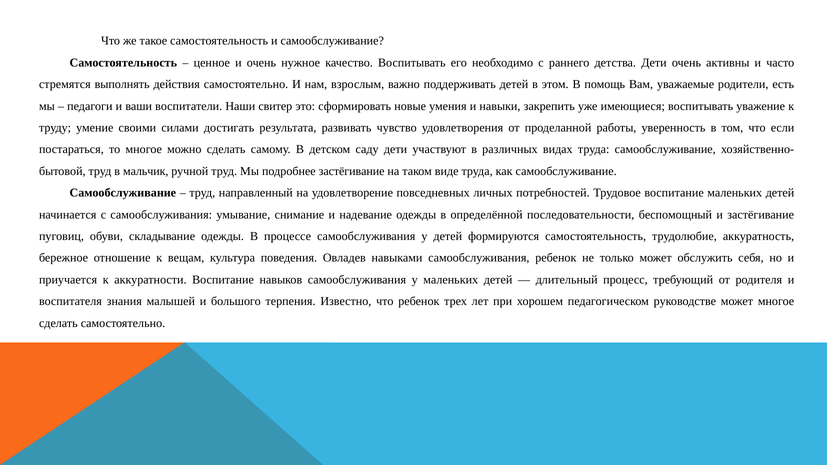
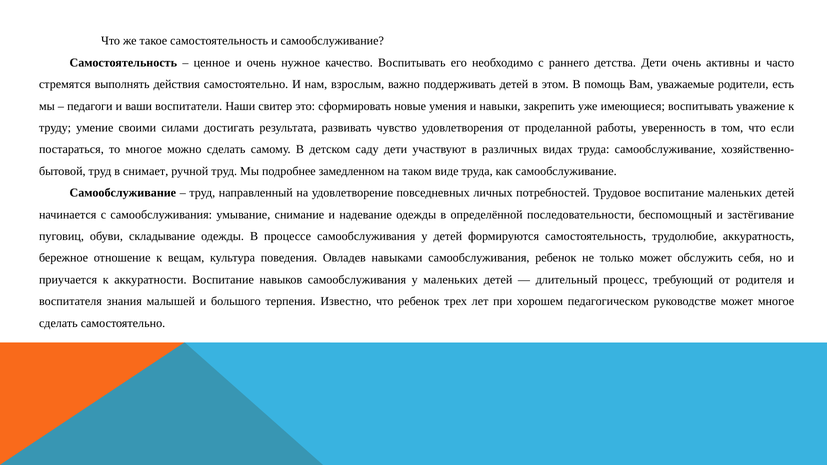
мальчик: мальчик -> снимает (146, 171)
подробнее застёгивание: застёгивание -> замедленном (352, 171)
